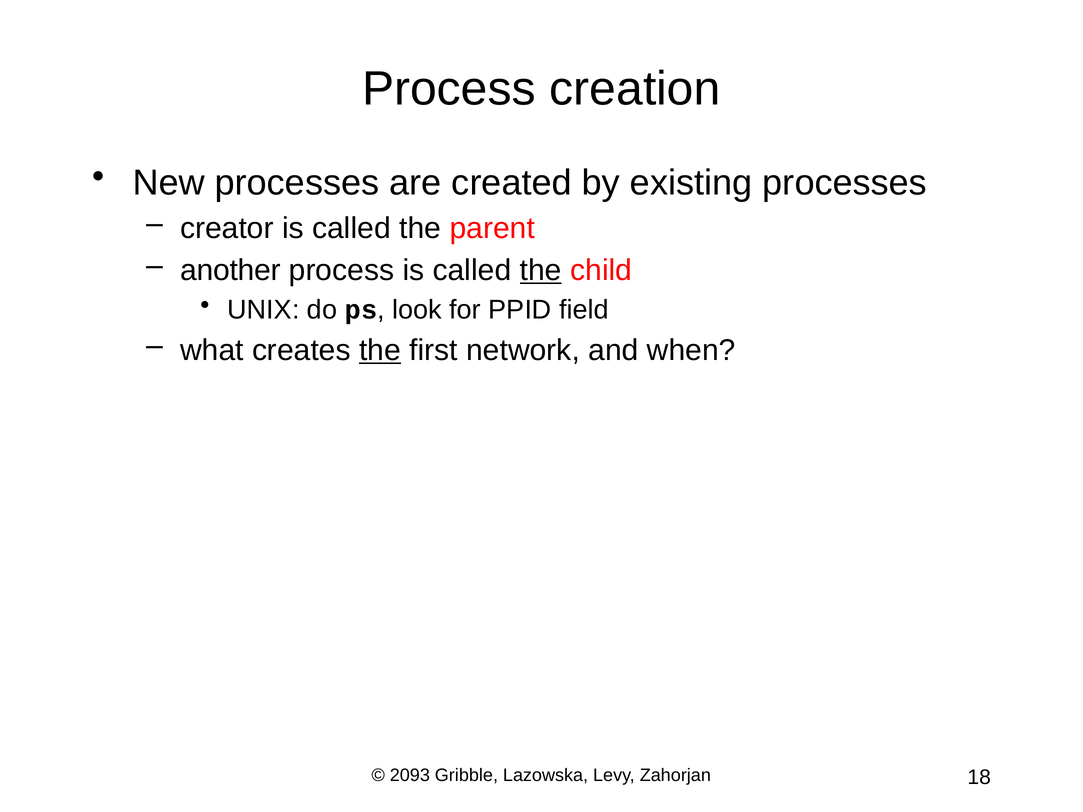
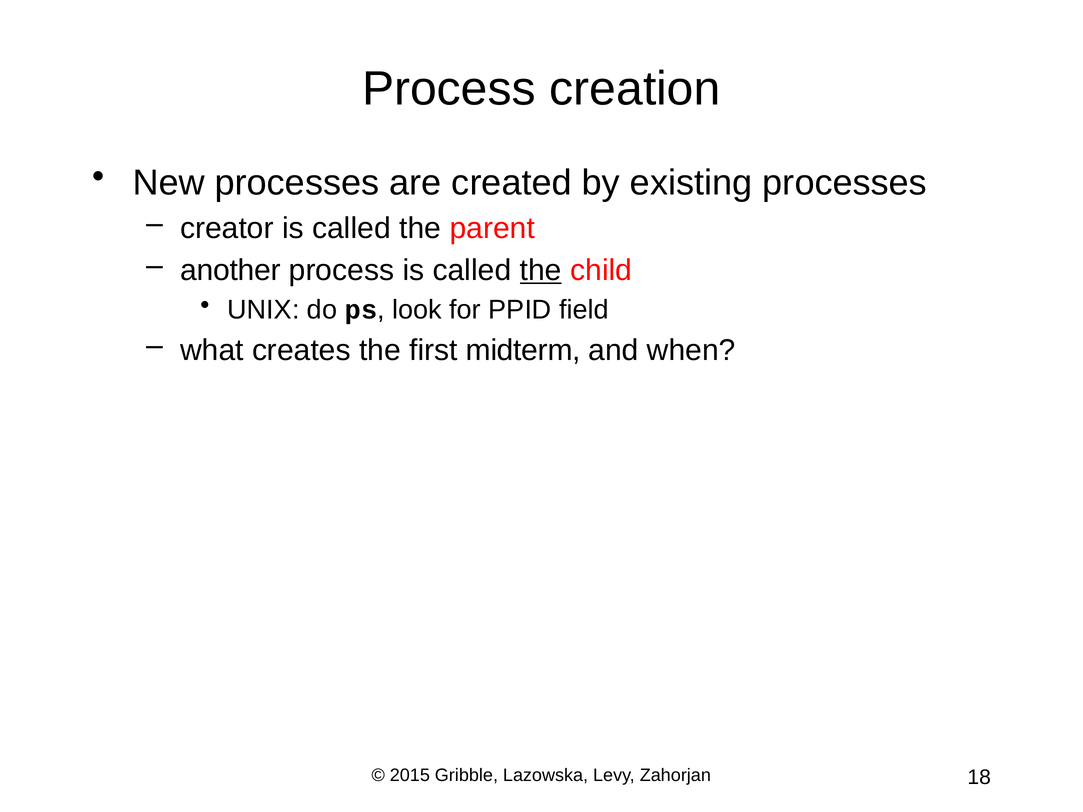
the underline: present -> none (380, 350)
network: network -> midterm (523, 350)
2093: 2093 -> 2015 (410, 776)
